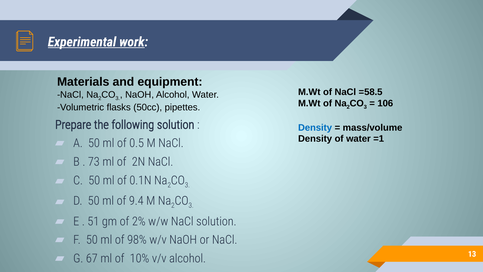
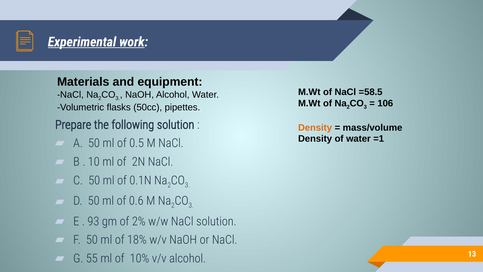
Density colour: blue -> orange (315, 127)
73: 73 -> 10 (94, 162)
9.4: 9.4 -> 0.6 (136, 201)
51: 51 -> 93 (93, 221)
98%: 98% -> 18% (137, 240)
67: 67 -> 55 (92, 258)
